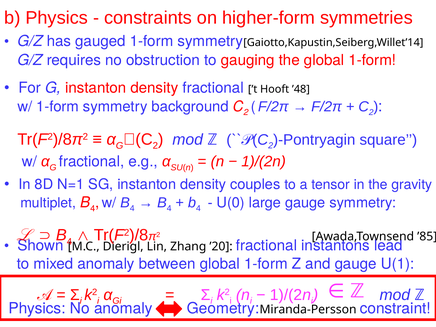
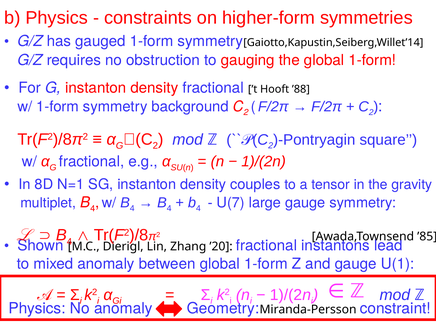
’48: ’48 -> ’88 (301, 89)
U(0: U(0 -> U(7 (231, 203)
